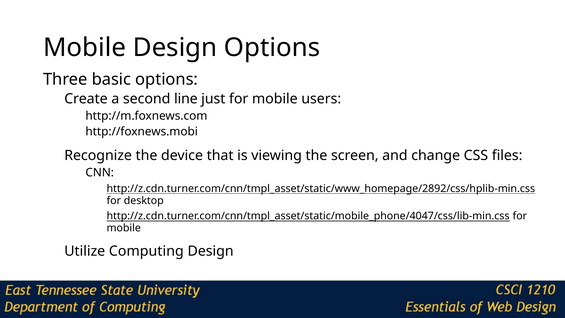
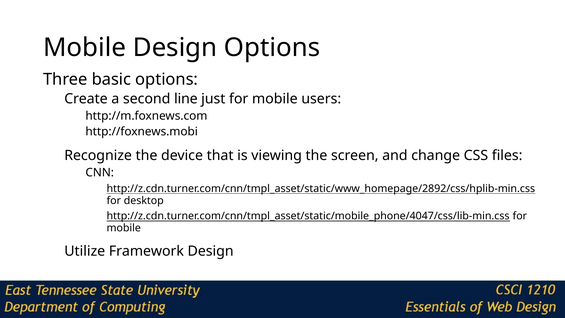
Computing: Computing -> Framework (146, 251)
